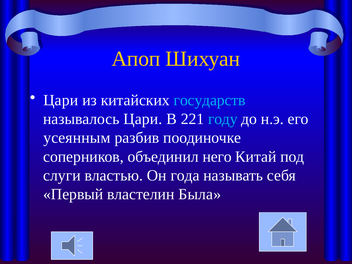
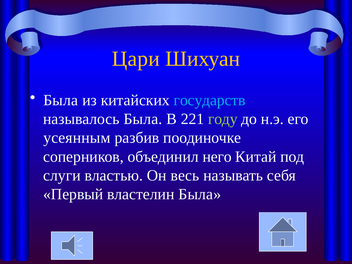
Апоп: Апоп -> Цари (136, 59)
Цари: Цари -> Была (61, 100)
называлось Цари: Цари -> Была (143, 119)
году colour: light blue -> light green (223, 119)
года: года -> весь (185, 175)
